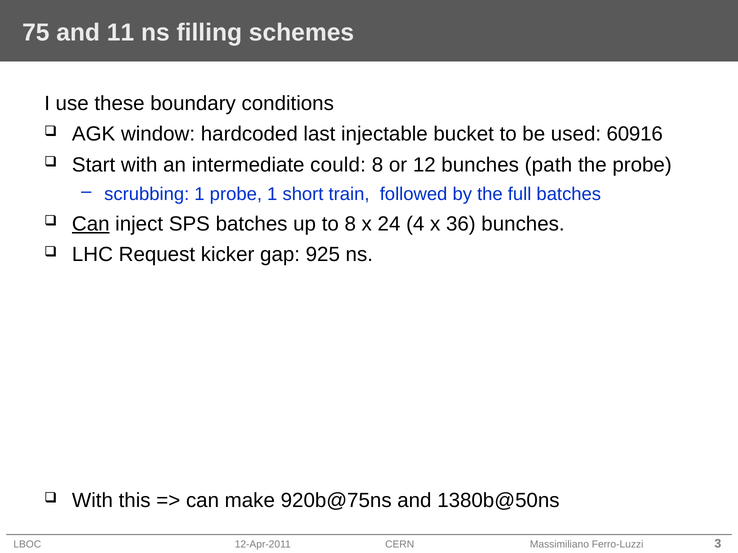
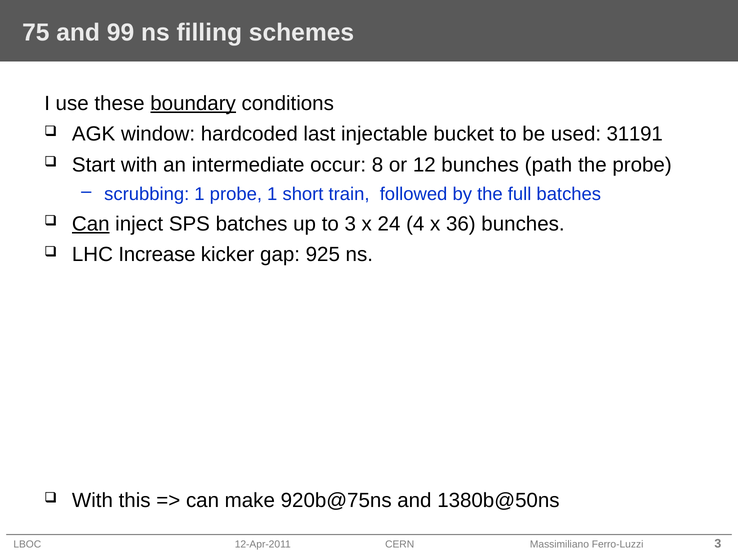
11: 11 -> 99 (121, 32)
boundary underline: none -> present (193, 104)
60916: 60916 -> 31191 (635, 134)
could: could -> occur (338, 165)
to 8: 8 -> 3 (350, 224)
Request: Request -> Increase (157, 255)
